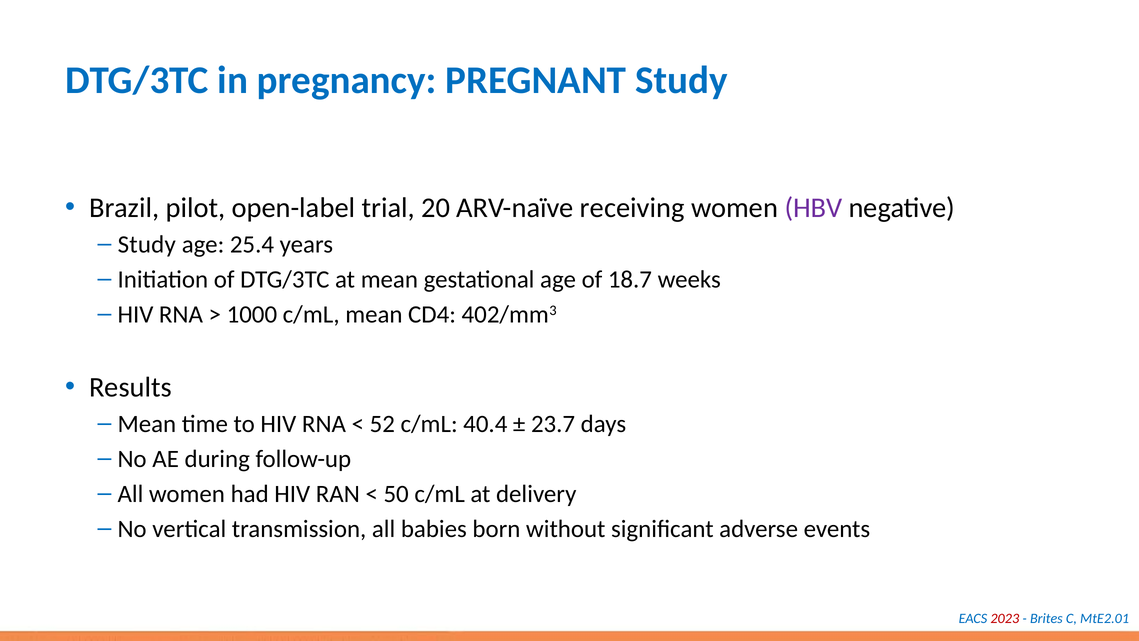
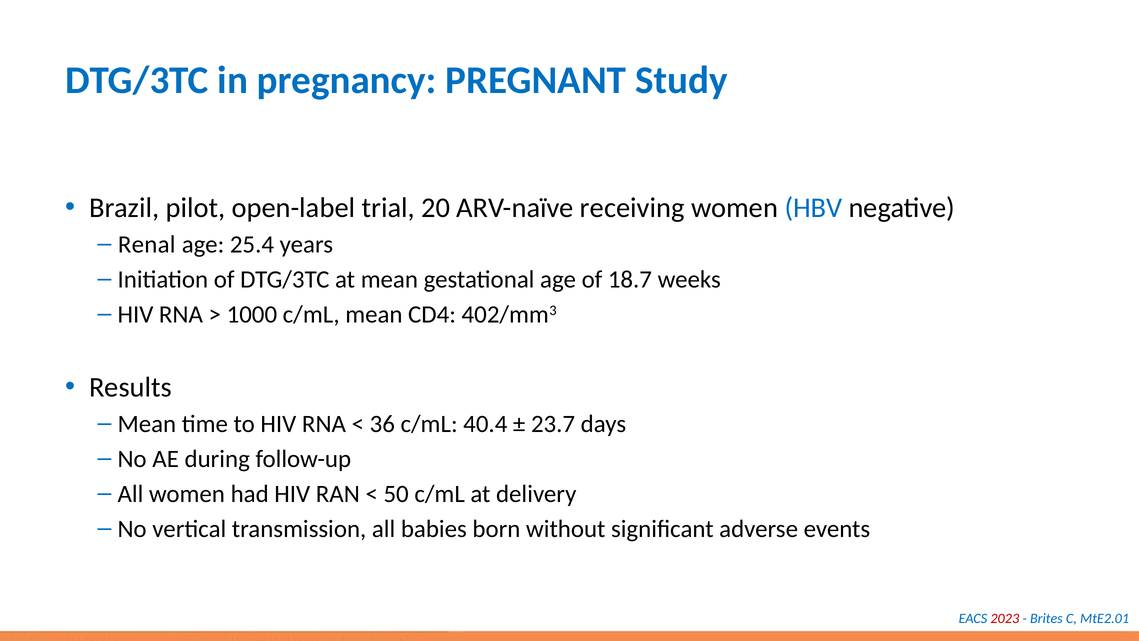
HBV colour: purple -> blue (813, 208)
Study: Study -> Renal (147, 245)
52: 52 -> 36 (382, 424)
